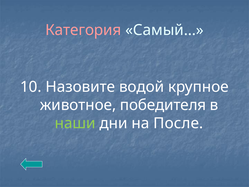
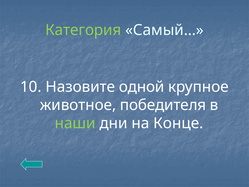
Категория colour: pink -> light green (83, 30)
водой: водой -> одной (142, 87)
После: После -> Конце (178, 123)
